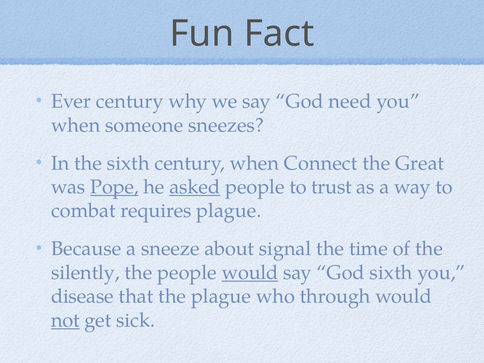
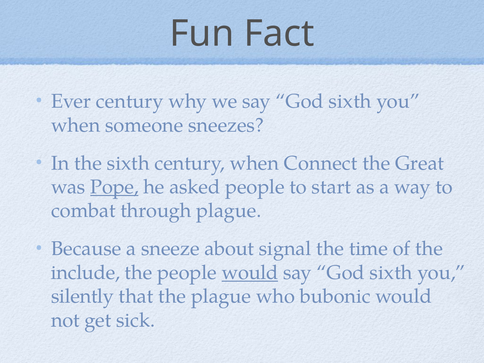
we say God need: need -> sixth (350, 101)
asked underline: present -> none (195, 187)
trust: trust -> start (331, 187)
requires: requires -> through (156, 211)
silently: silently -> include (85, 273)
disease: disease -> silently (82, 296)
through: through -> bubonic (335, 296)
not underline: present -> none (65, 320)
